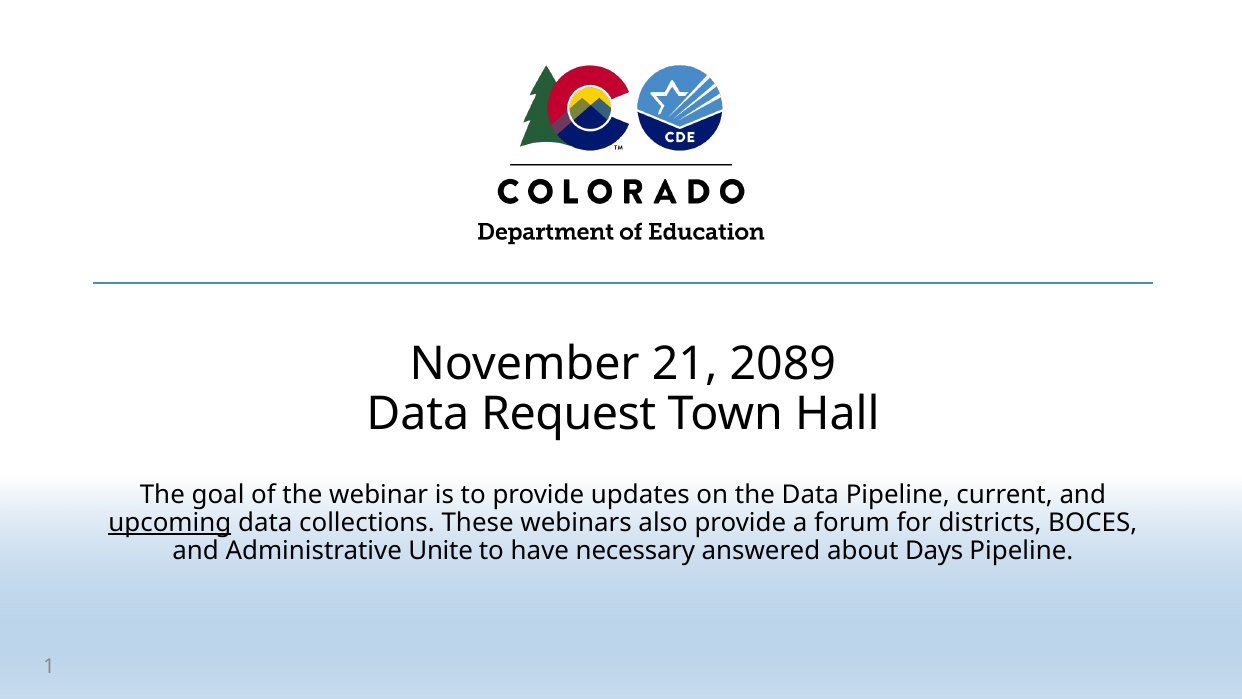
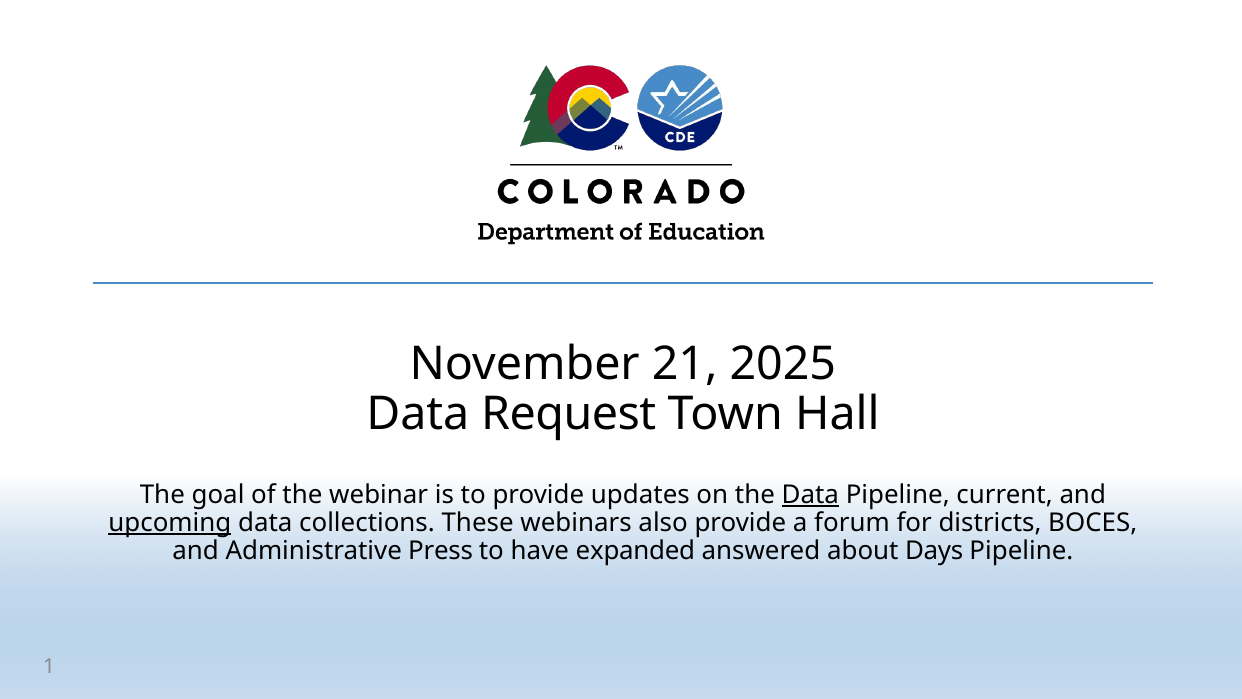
2089: 2089 -> 2025 (783, 363)
Data underline: none -> present (810, 495)
Unite: Unite -> Press (441, 551)
necessary: necessary -> expanded (635, 551)
